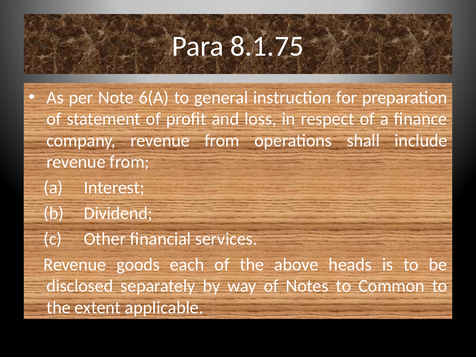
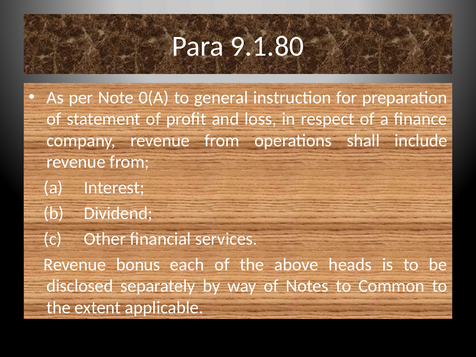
8.1.75: 8.1.75 -> 9.1.80 (267, 46)
6(A: 6(A -> 0(A (154, 98)
goods: goods -> bonus (138, 265)
